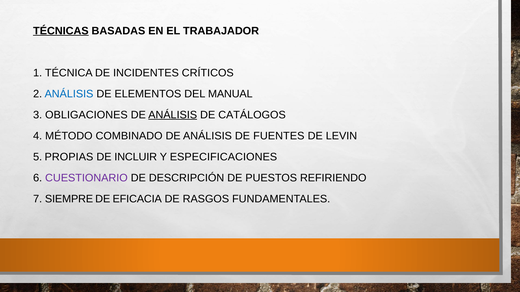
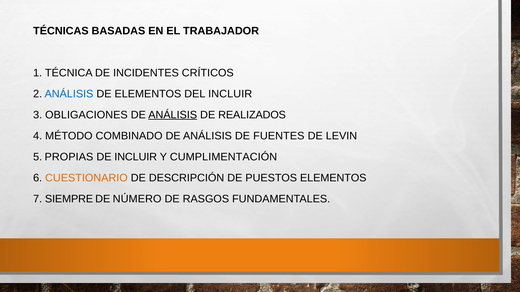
TÉCNICAS underline: present -> none (61, 31)
DEL MANUAL: MANUAL -> INCLUIR (230, 94)
CATÁLOGOS: CATÁLOGOS -> REALIZADOS (252, 115)
ESPECIFICACIONES: ESPECIFICACIONES -> CUMPLIMENTACIÓN (223, 157)
CUESTIONARIO colour: purple -> orange (86, 178)
PUESTOS REFIRIENDO: REFIRIENDO -> ELEMENTOS (333, 178)
EFICACIA: EFICACIA -> NÚMERO (137, 199)
